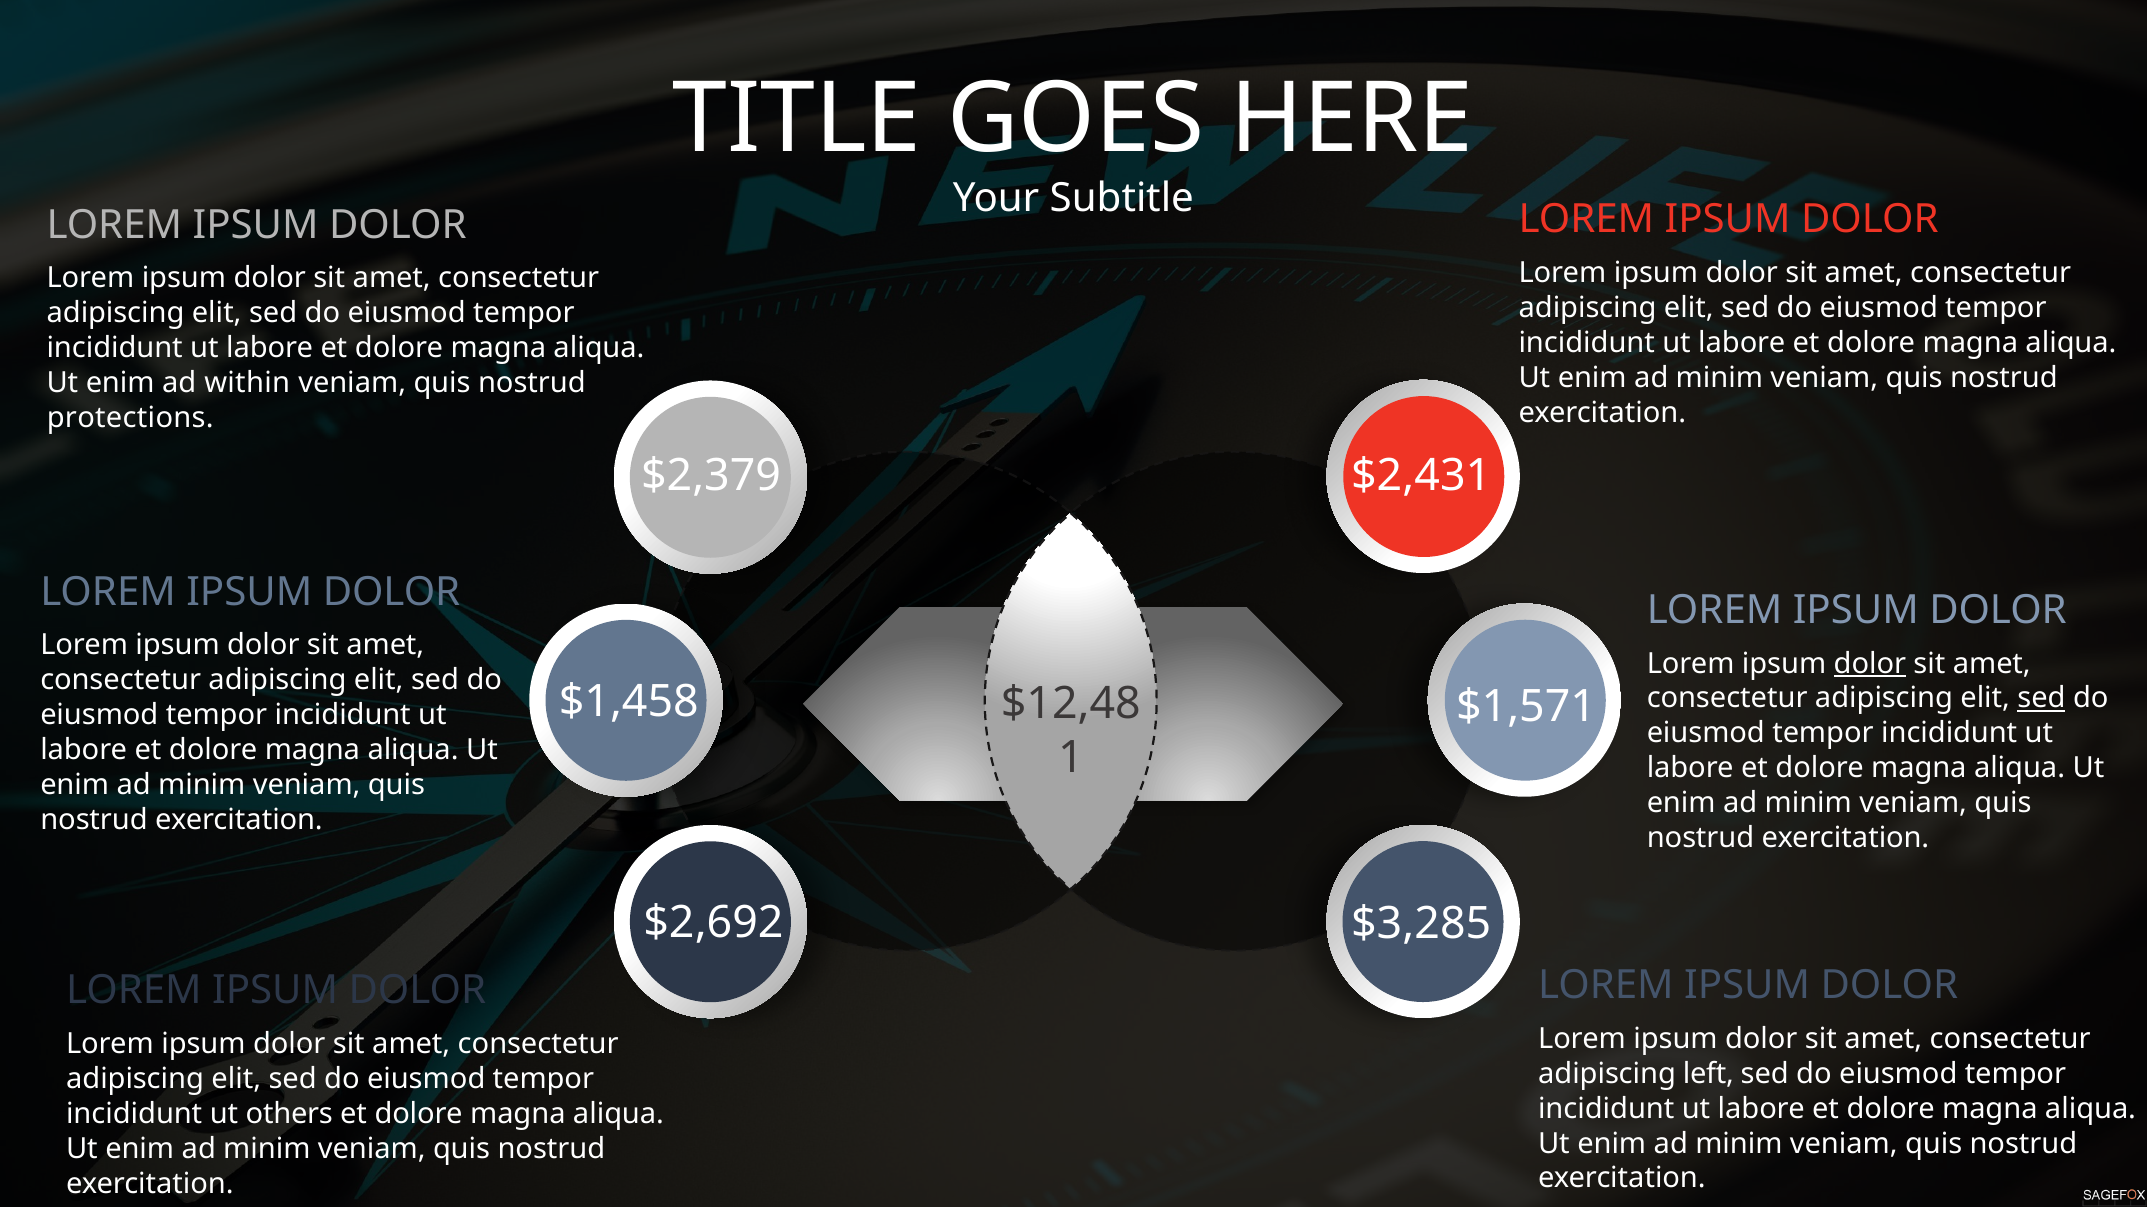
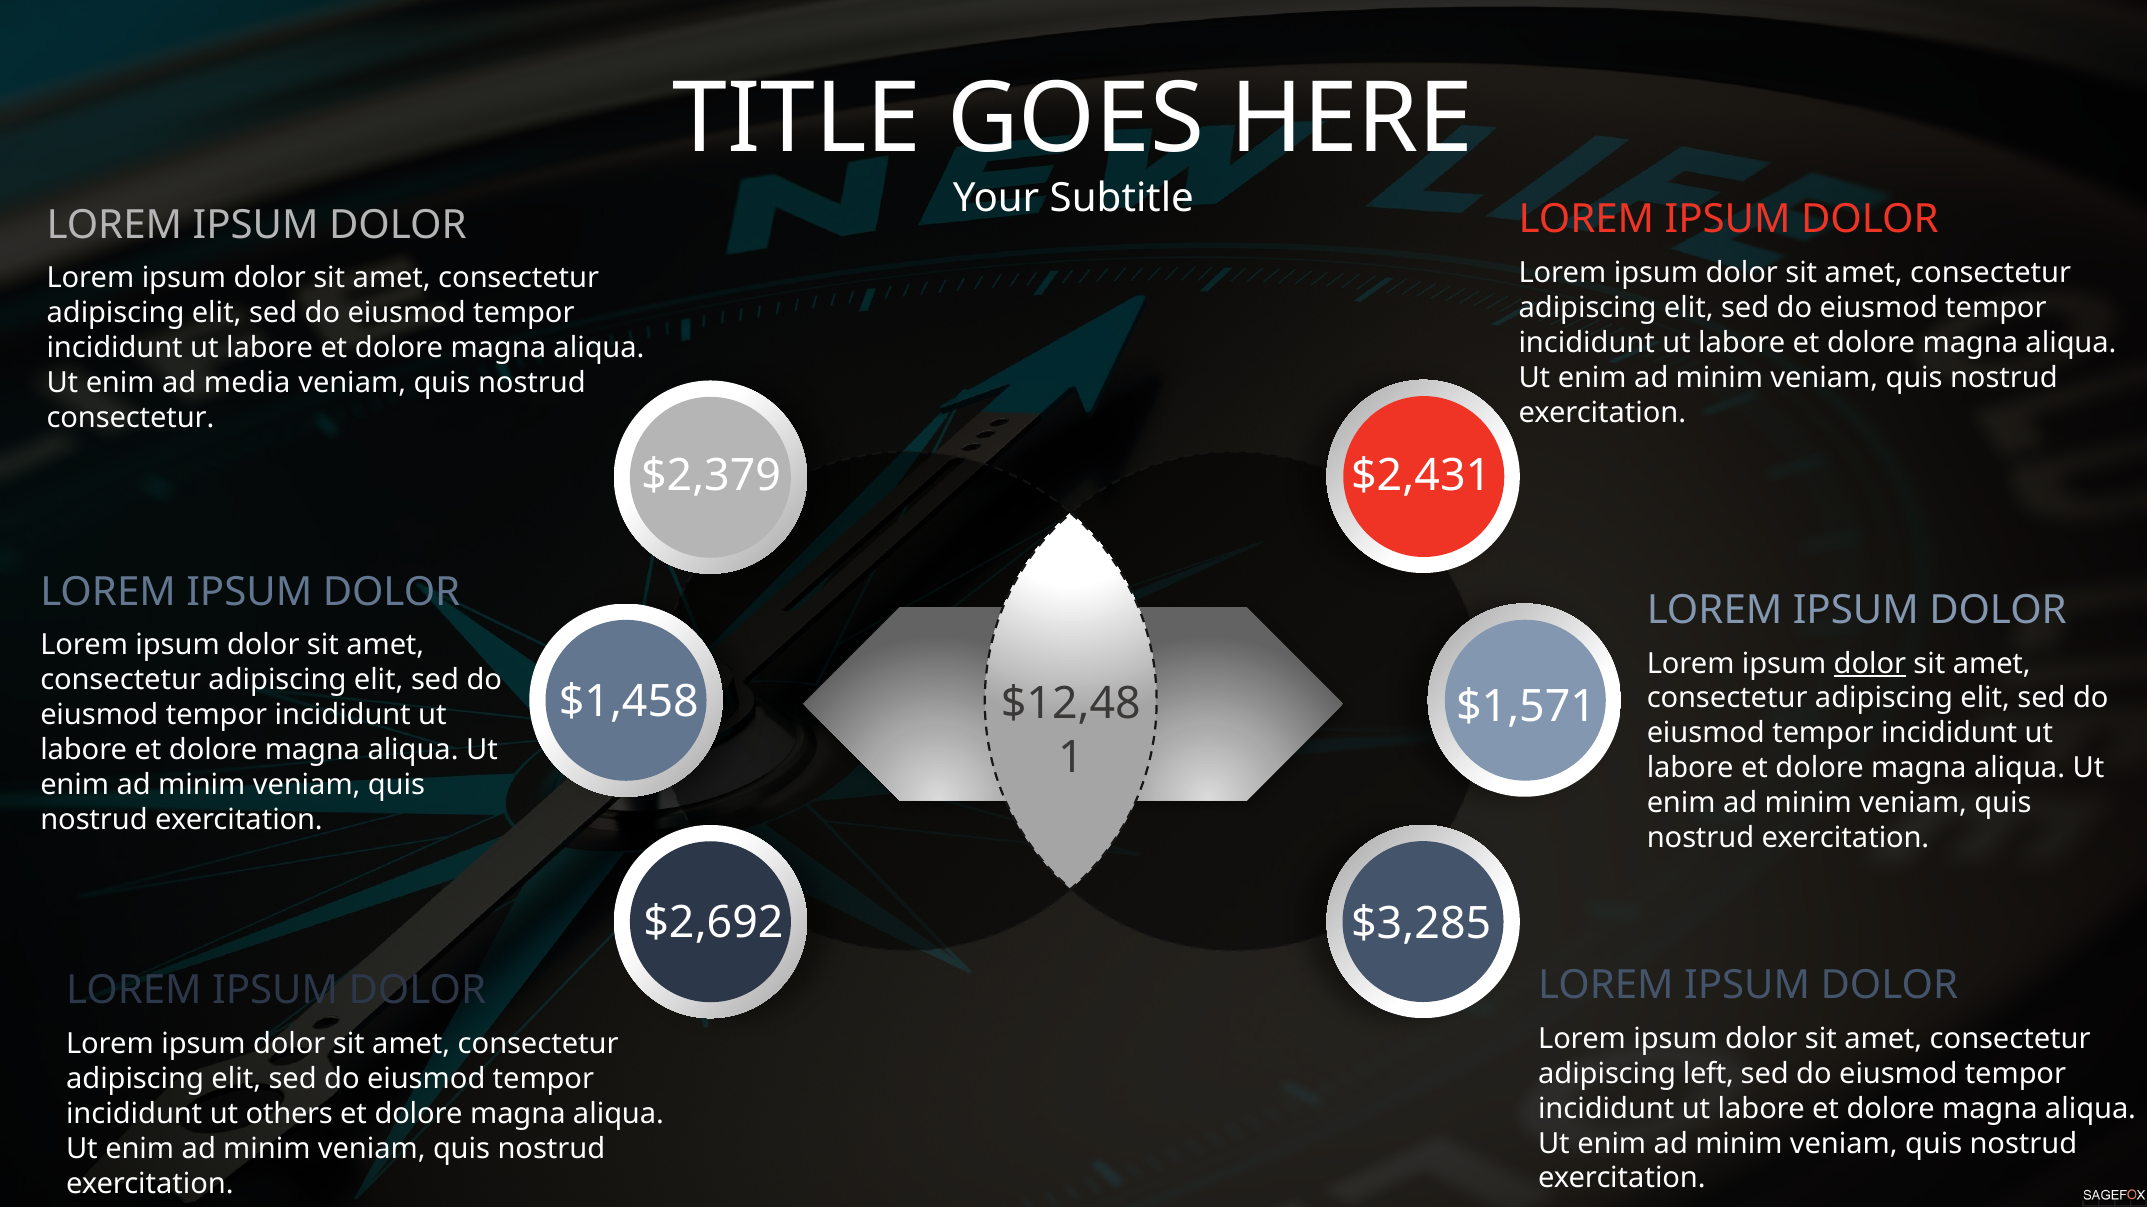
within: within -> media (247, 383)
protections: protections -> consectetur (130, 418)
sed underline: present -> none (2042, 699)
